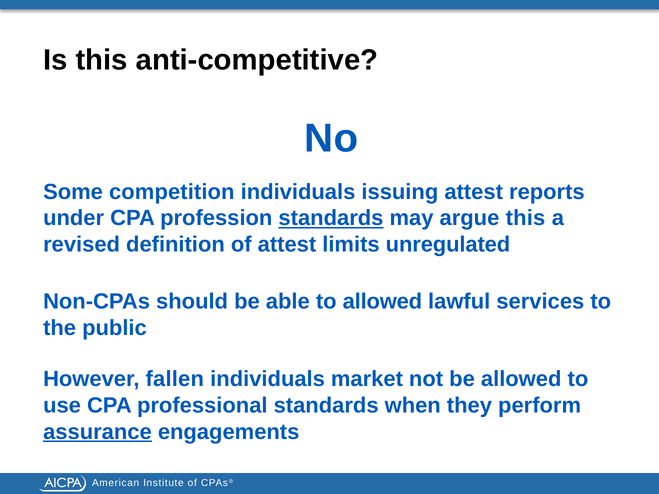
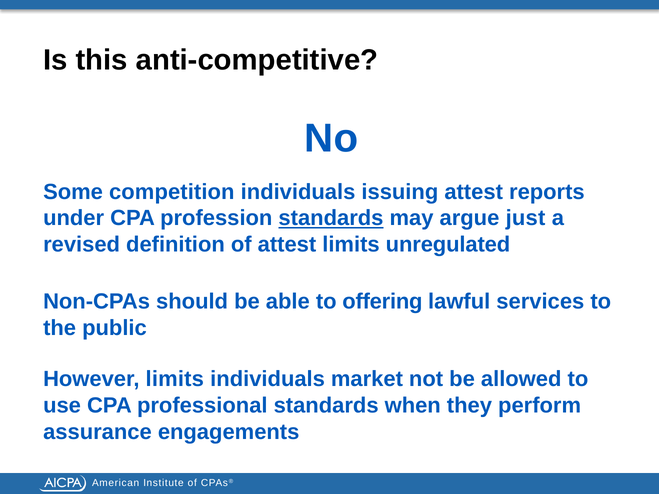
argue this: this -> just (525, 218)
to allowed: allowed -> offering (382, 302)
However fallen: fallen -> limits (175, 379)
assurance underline: present -> none (97, 432)
